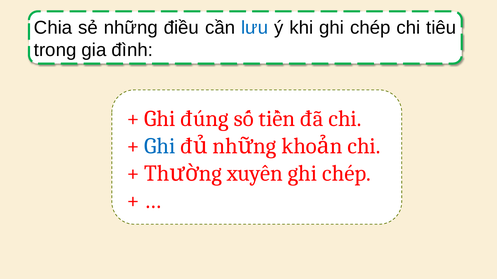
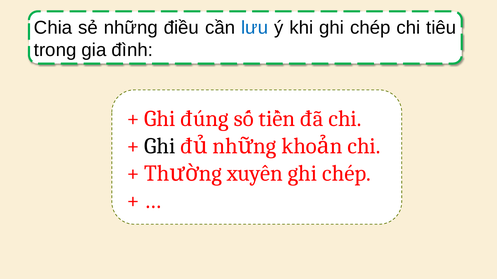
Ghi colour: blue -> black (160, 146)
